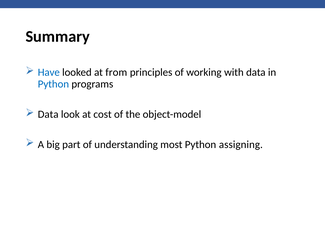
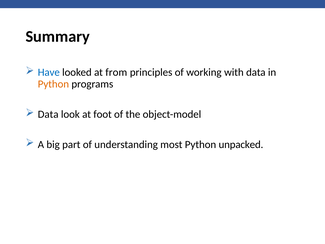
Python colour: blue -> orange (53, 84)
cost: cost -> foot (103, 114)
assigning: assigning -> unpacked (241, 144)
